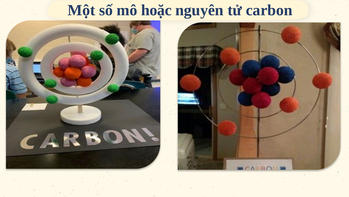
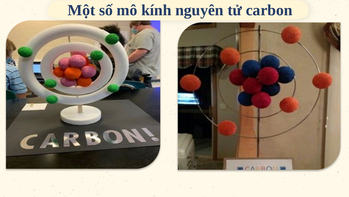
hoặc: hoặc -> kính (156, 10)
